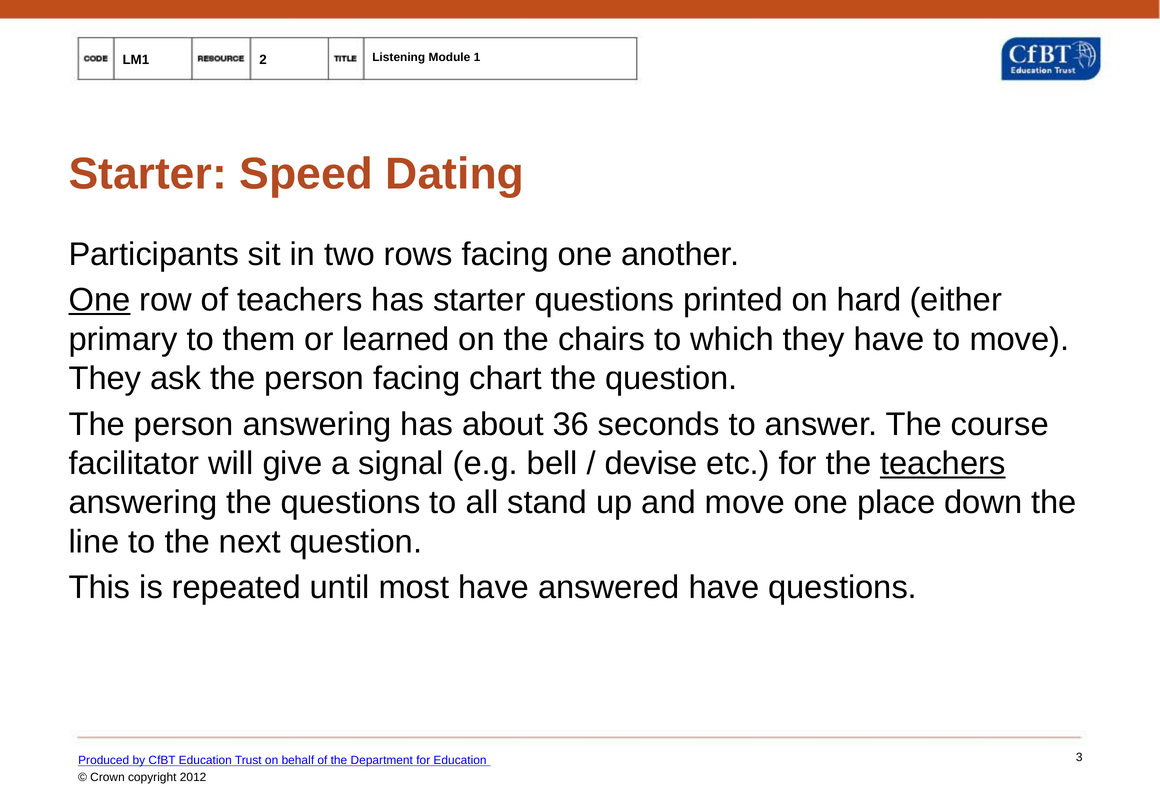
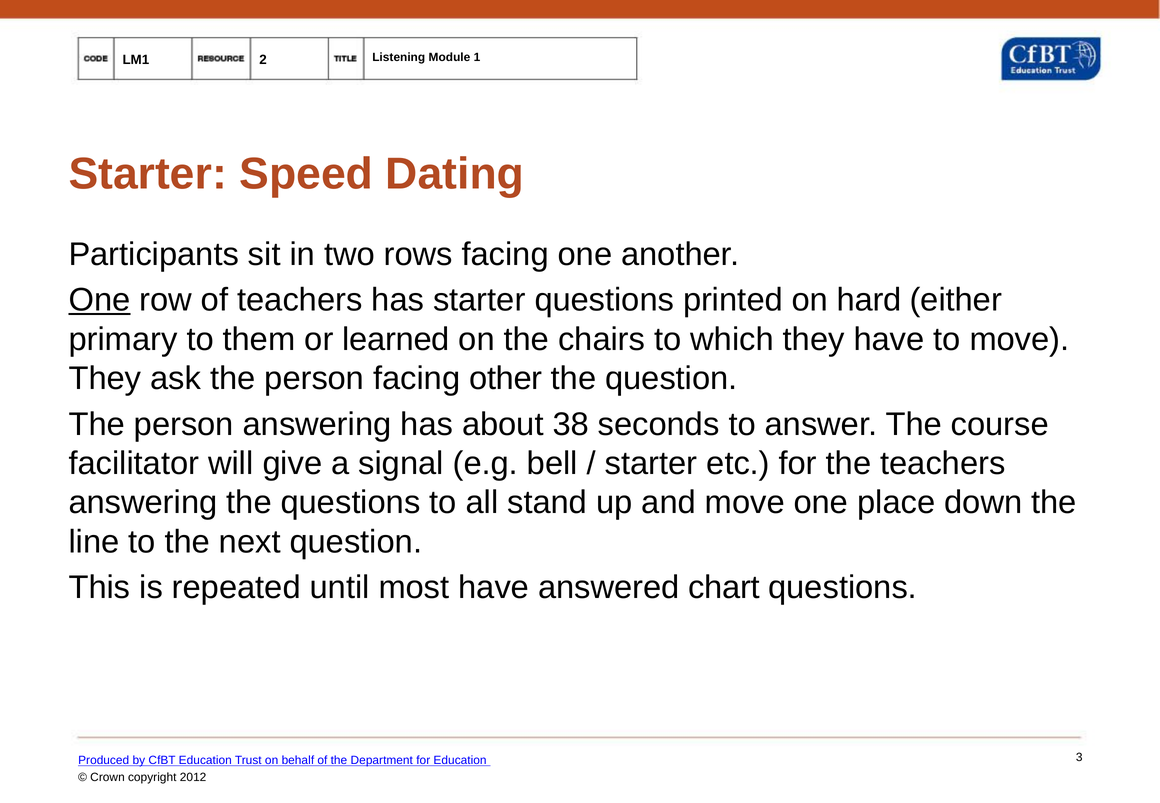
chart: chart -> other (506, 379)
36: 36 -> 38 (571, 424)
devise: devise -> starter (651, 464)
teachers underline: present -> none (943, 464)
answered have: have -> chart (724, 588)
